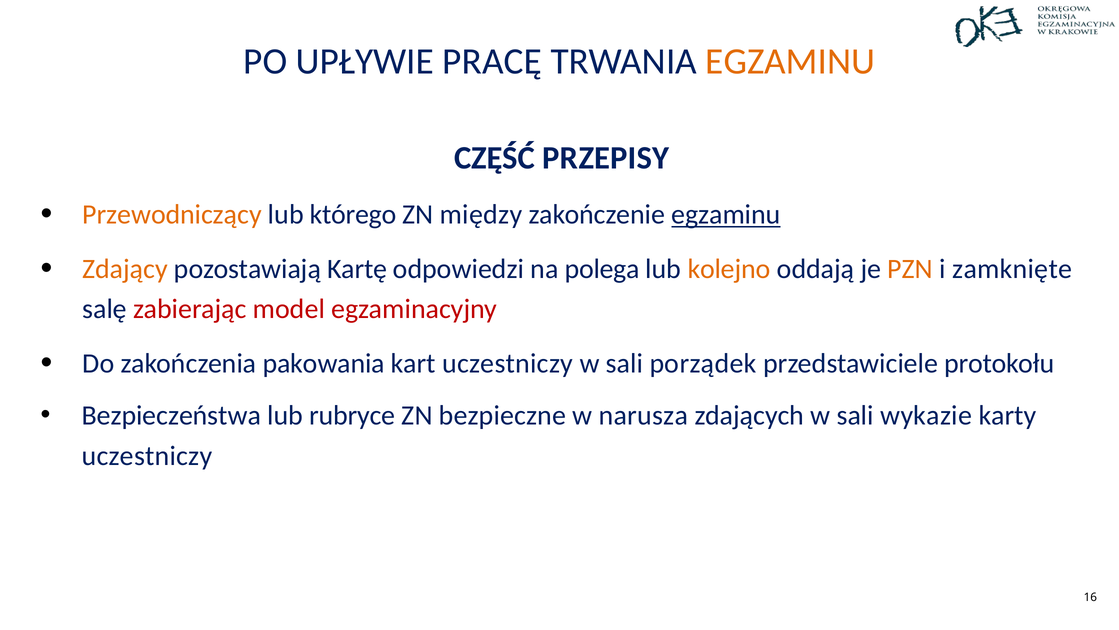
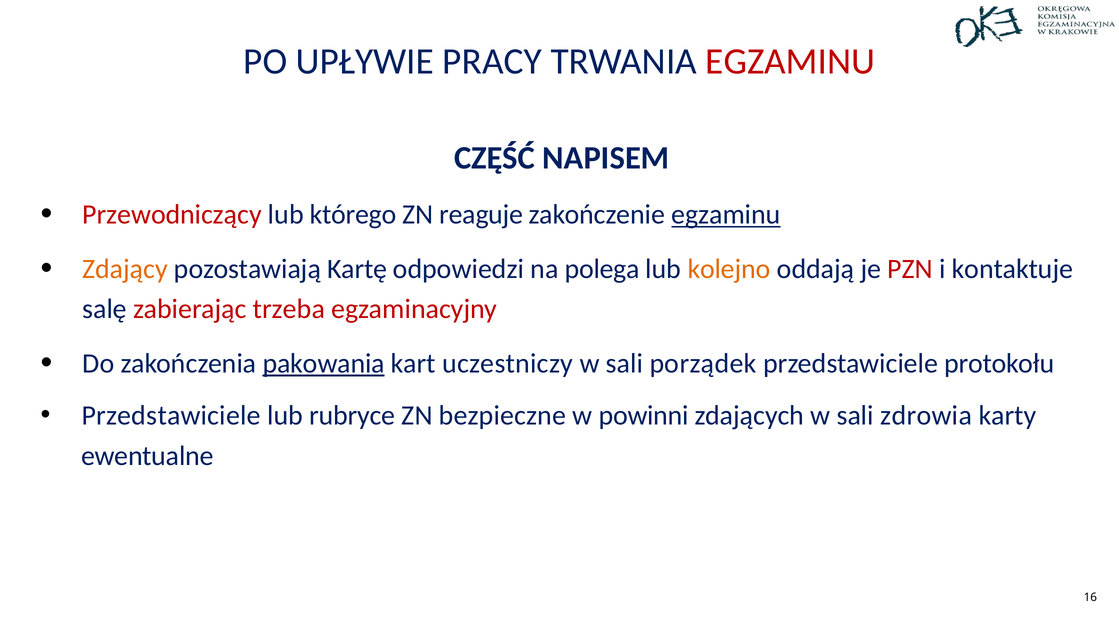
PRACĘ: PRACĘ -> PRACY (492, 62)
EGZAMINU colour: orange -> red (790, 62)
PRZEPISY: PRZEPISY -> NAPISEM (606, 158)
Przewodniczący colour: orange -> red (172, 214)
między: między -> reaguje (481, 214)
PZN colour: orange -> red (910, 269)
zamknięte: zamknięte -> kontaktuje (1012, 269)
model: model -> trzeba (289, 309)
pakowania underline: none -> present (324, 363)
Bezpieczeństwa: Bezpieczeństwa -> Przedstawiciele (171, 415)
narusza: narusza -> powinni (644, 415)
wykazie: wykazie -> zdrowia (926, 415)
uczestniczy: uczestniczy -> ewentualne (147, 455)
